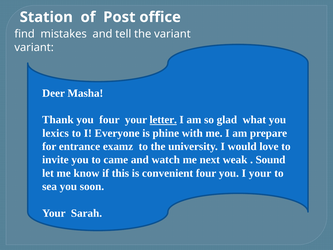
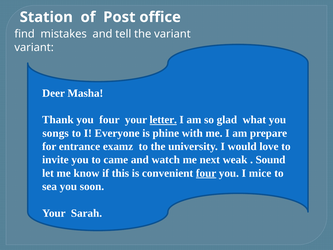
lexics: lexics -> songs (56, 133)
four underline: none -> present (206, 173)
I your: your -> mice (260, 173)
